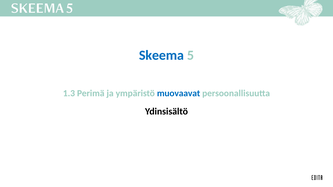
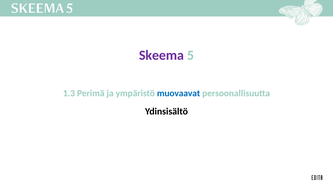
Skeema colour: blue -> purple (161, 55)
